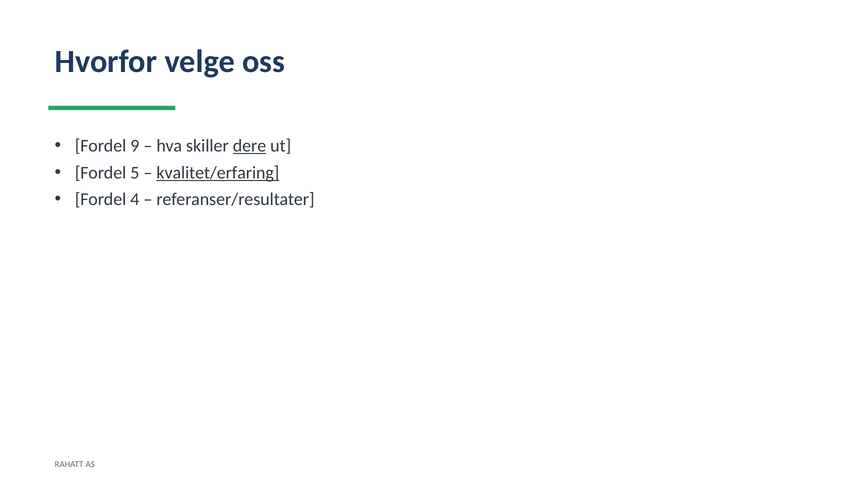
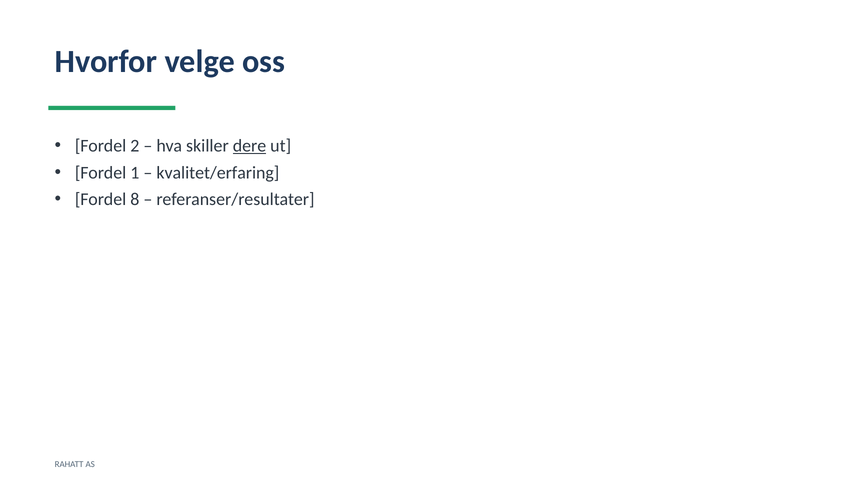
9: 9 -> 2 (135, 146)
5: 5 -> 1 (135, 173)
kvalitet/erfaring underline: present -> none (218, 173)
4: 4 -> 8 (135, 199)
